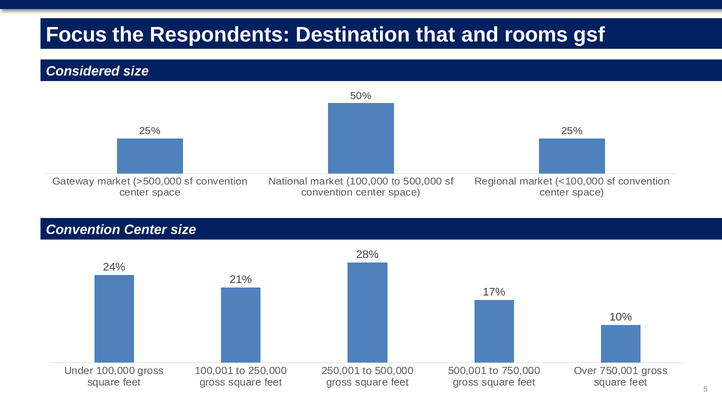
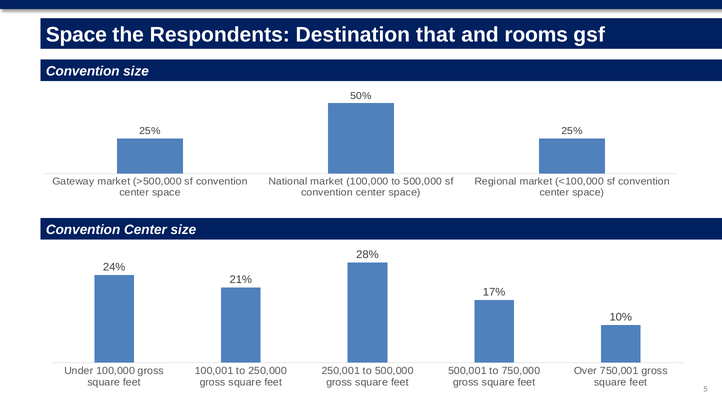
Focus: Focus -> Space (76, 35)
Considered: Considered -> Convention (83, 71)
